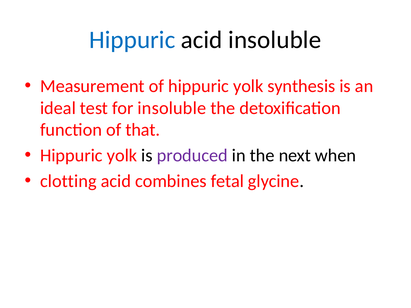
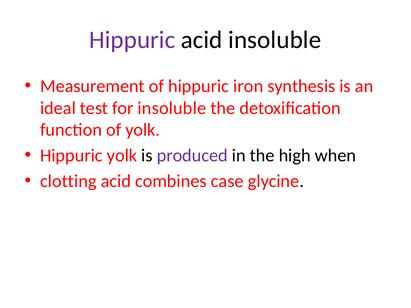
Hippuric colour: blue -> purple (132, 40)
of hippuric yolk: yolk -> iron (248, 86)
of that: that -> yolk (143, 130)
next: next -> high (295, 156)
fetal: fetal -> case (227, 181)
